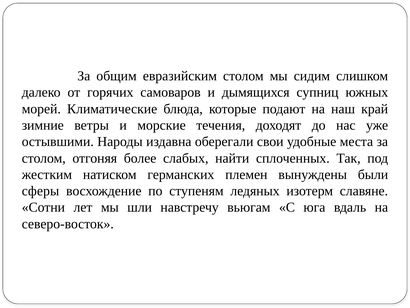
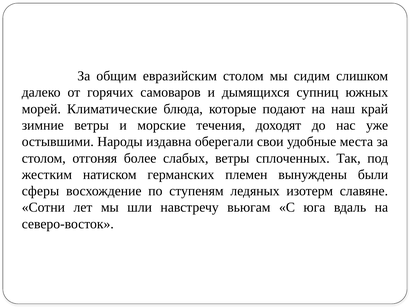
слабых найти: найти -> ветры (232, 158)
